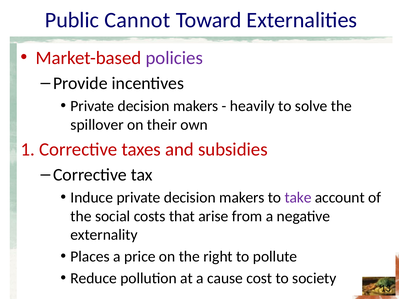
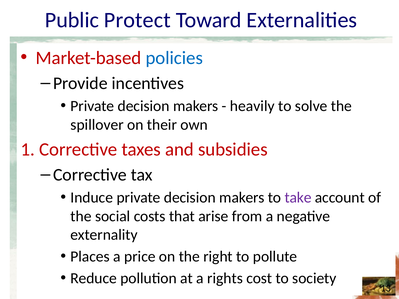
Cannot: Cannot -> Protect (137, 20)
policies colour: purple -> blue (174, 58)
cause: cause -> rights (225, 278)
